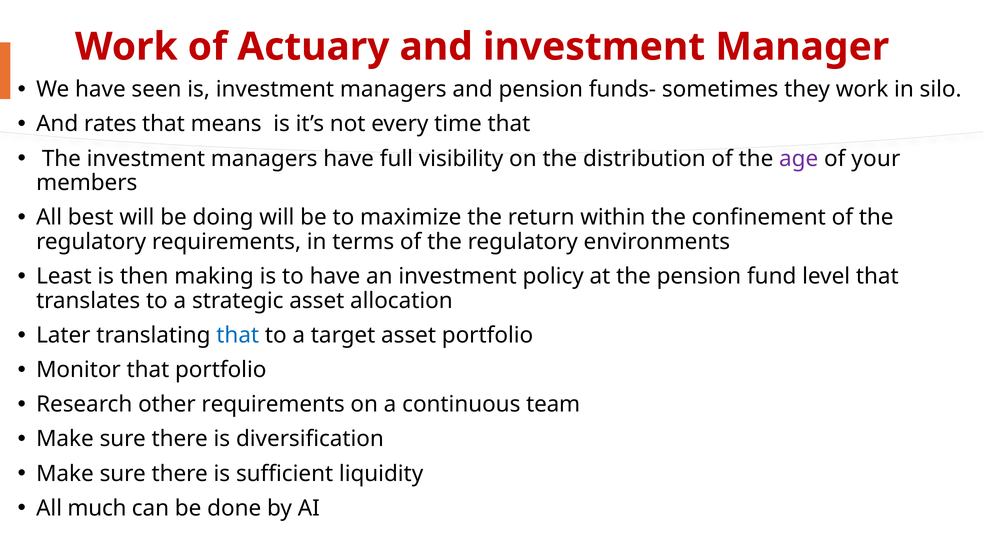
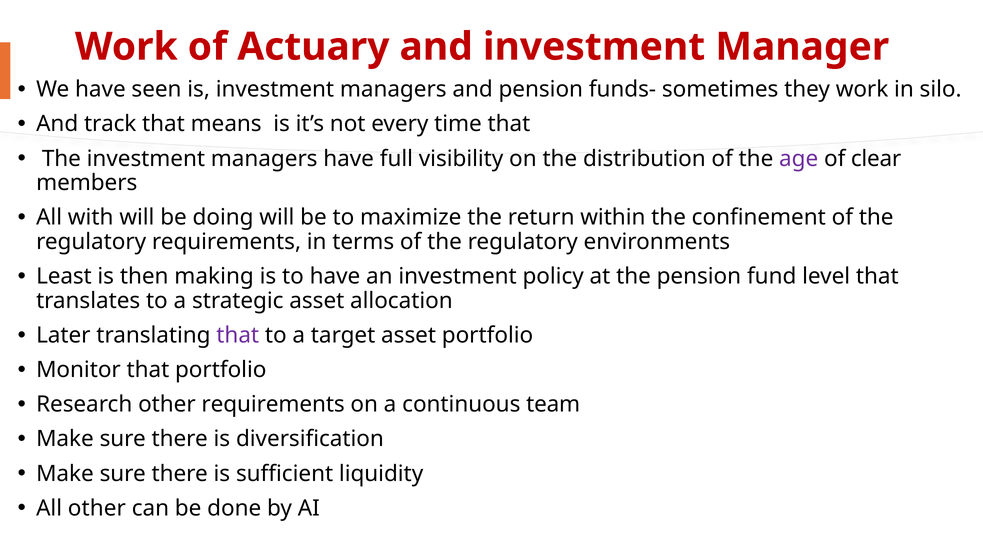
rates: rates -> track (110, 124)
your: your -> clear (876, 159)
best: best -> with (91, 217)
that colour: blue -> purple (238, 335)
All much: much -> other (97, 508)
